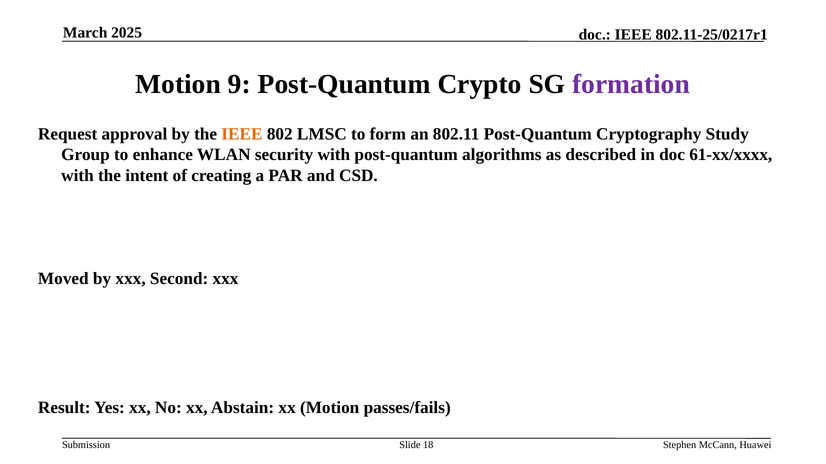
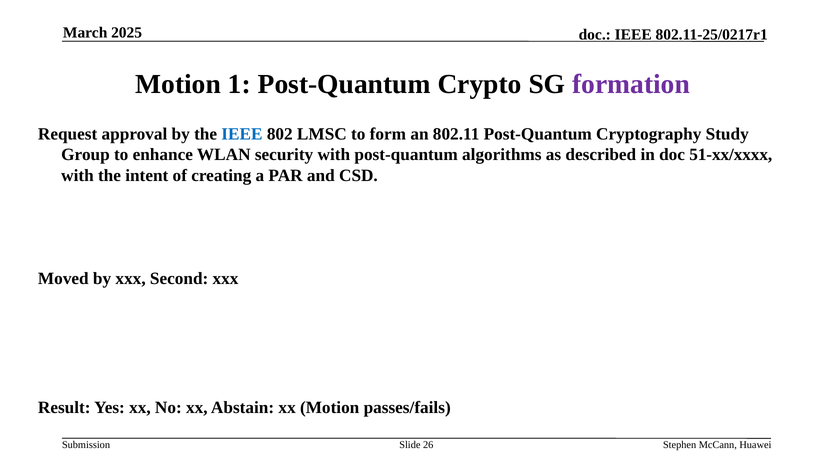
9: 9 -> 1 (239, 84)
IEEE colour: orange -> blue (242, 134)
61-xx/xxxx: 61-xx/xxxx -> 51-xx/xxxx (731, 155)
18: 18 -> 26 (428, 446)
